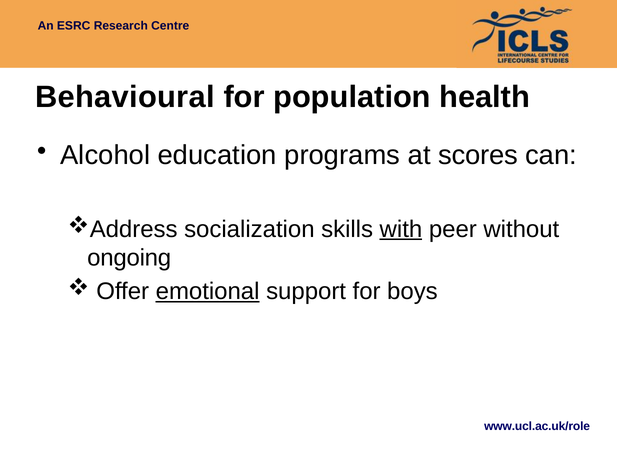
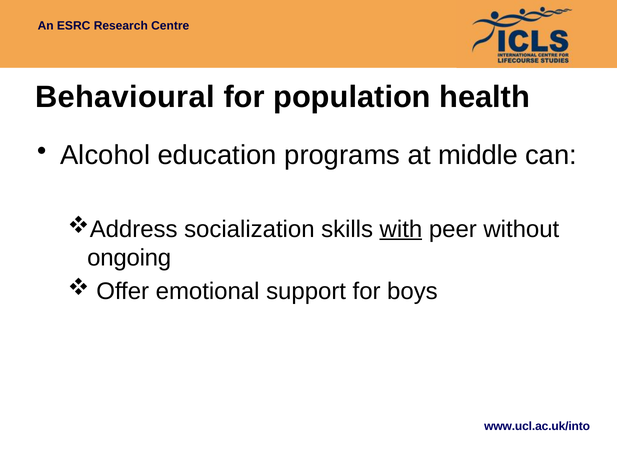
scores: scores -> middle (478, 156)
emotional underline: present -> none (208, 292)
www.ucl.ac.uk/role: www.ucl.ac.uk/role -> www.ucl.ac.uk/into (537, 427)
